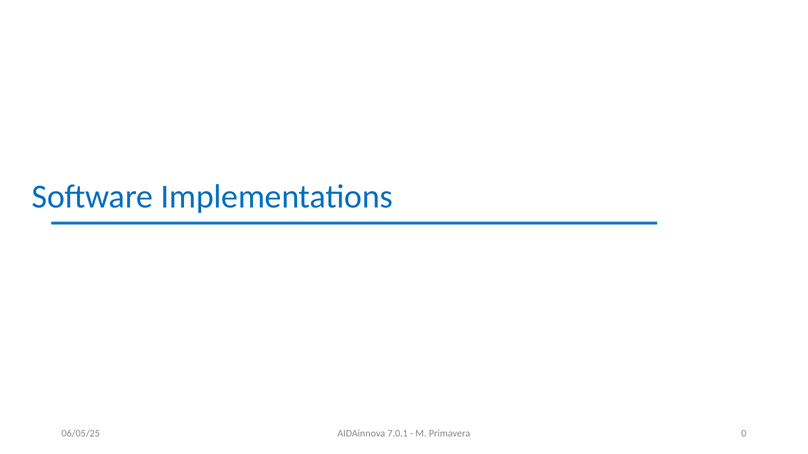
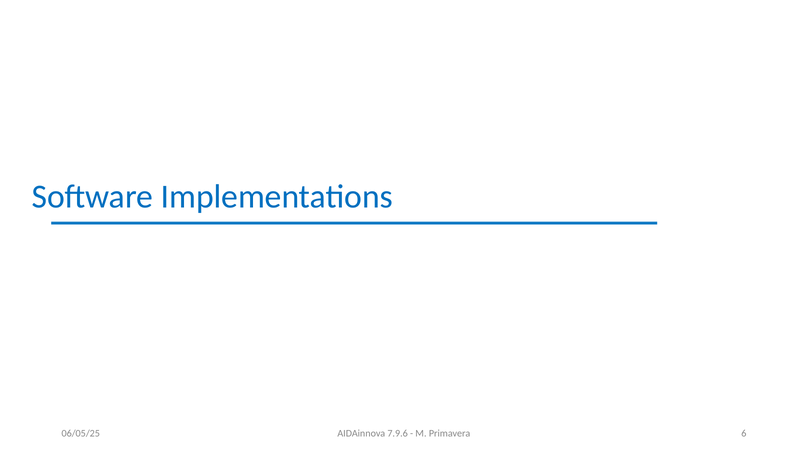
7.0.1: 7.0.1 -> 7.9.6 (398, 434)
0: 0 -> 6 (744, 434)
